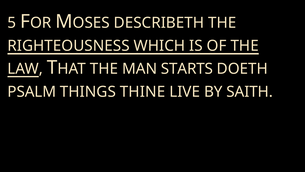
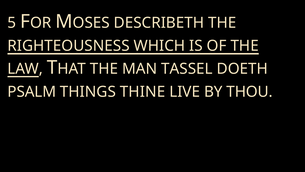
STARTS: STARTS -> TASSEL (187, 69)
SAITH: SAITH -> THOU (250, 92)
